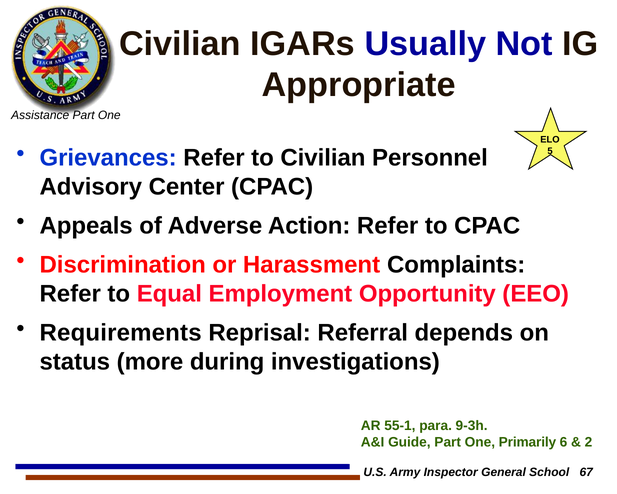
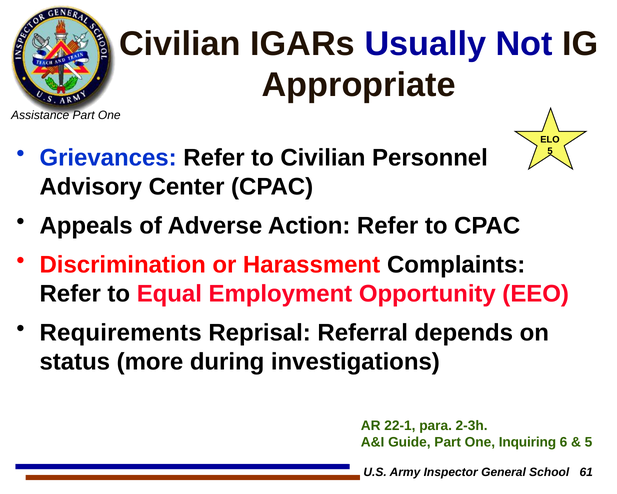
55-1: 55-1 -> 22-1 (400, 425)
9-3h: 9-3h -> 2-3h (472, 425)
Primarily: Primarily -> Inquiring (527, 442)
2: 2 -> 5 (588, 442)
67: 67 -> 61 (586, 472)
